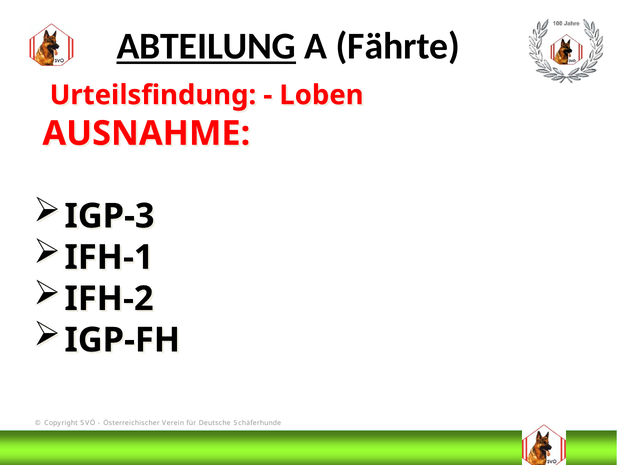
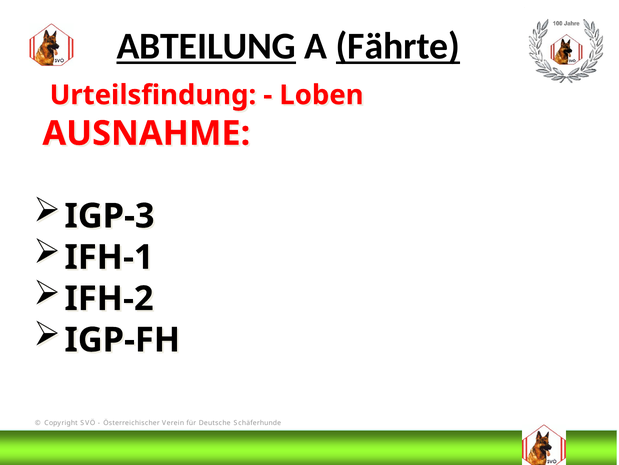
Fährte underline: none -> present (398, 46)
